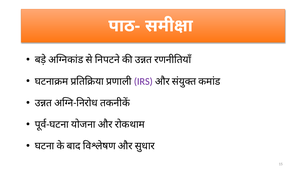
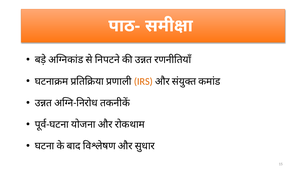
IRS colour: purple -> orange (143, 81)
